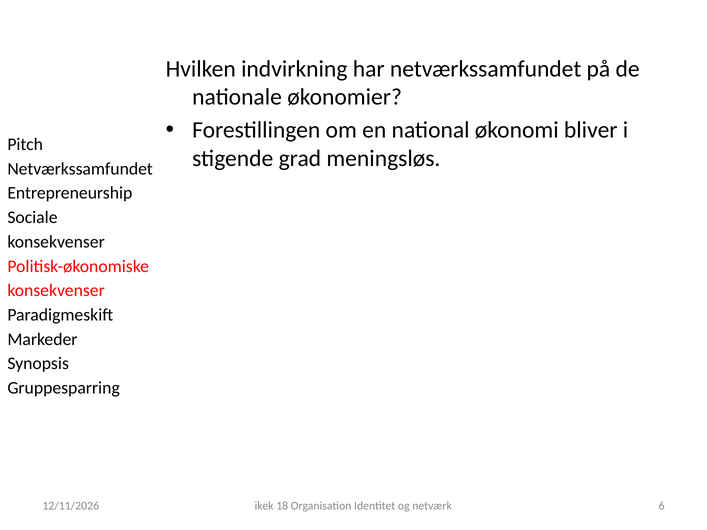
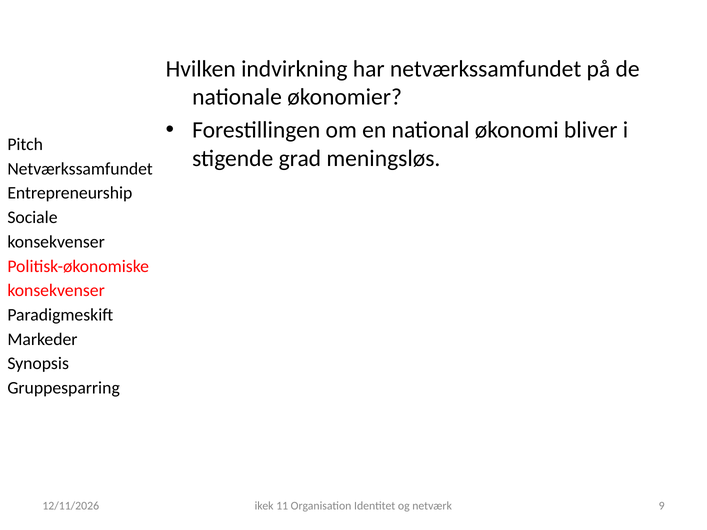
18: 18 -> 11 (282, 506)
6: 6 -> 9 (662, 506)
